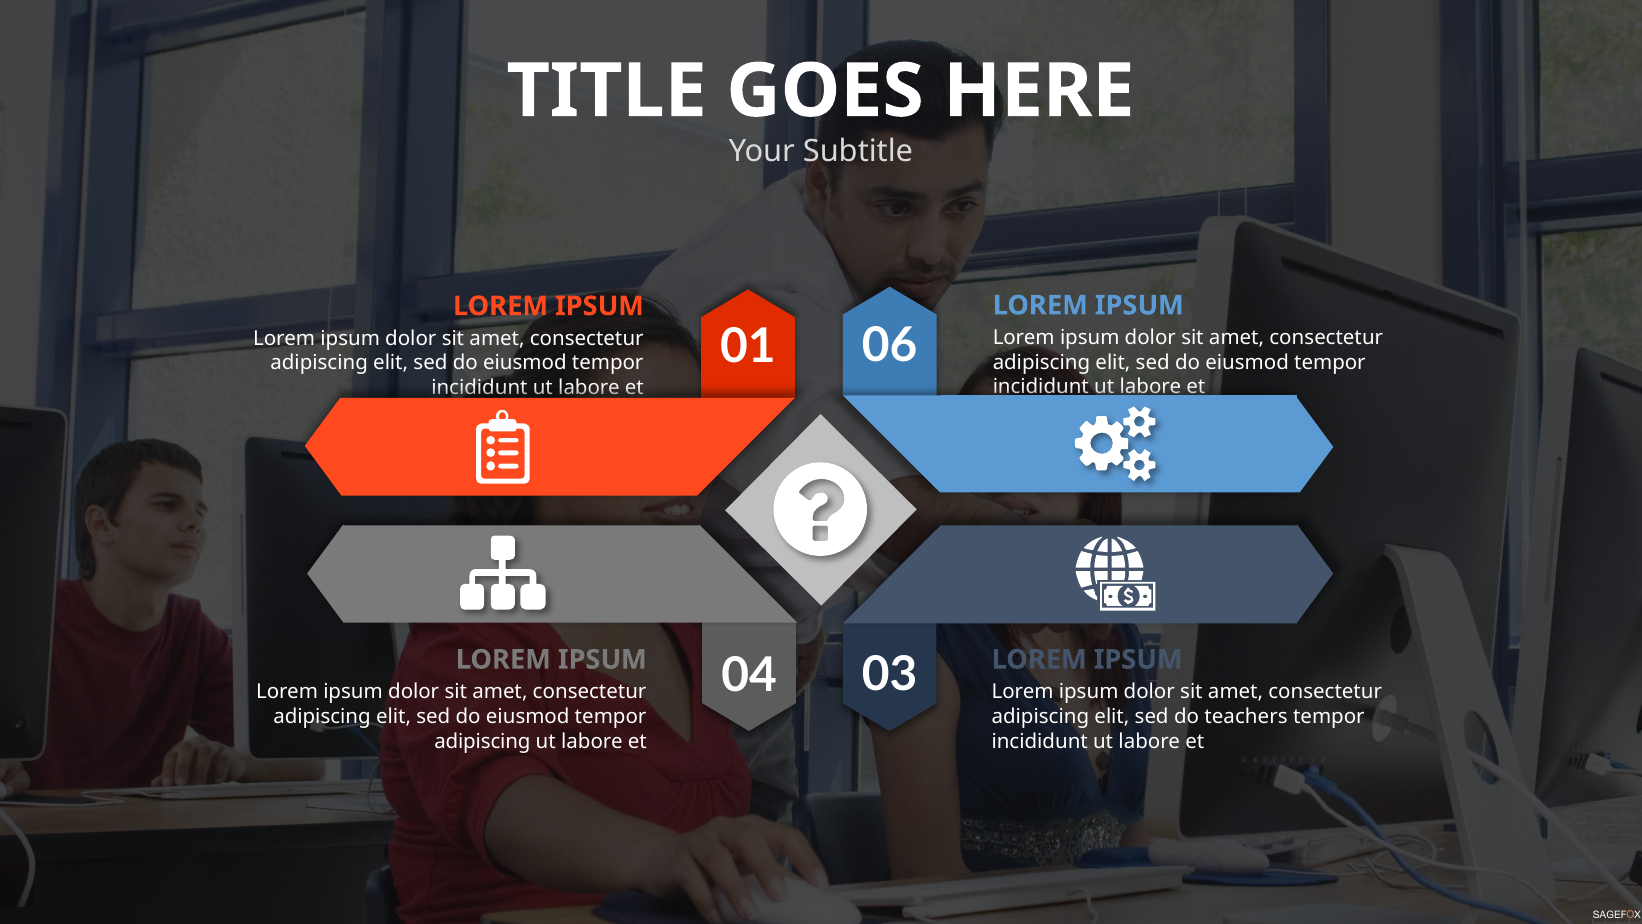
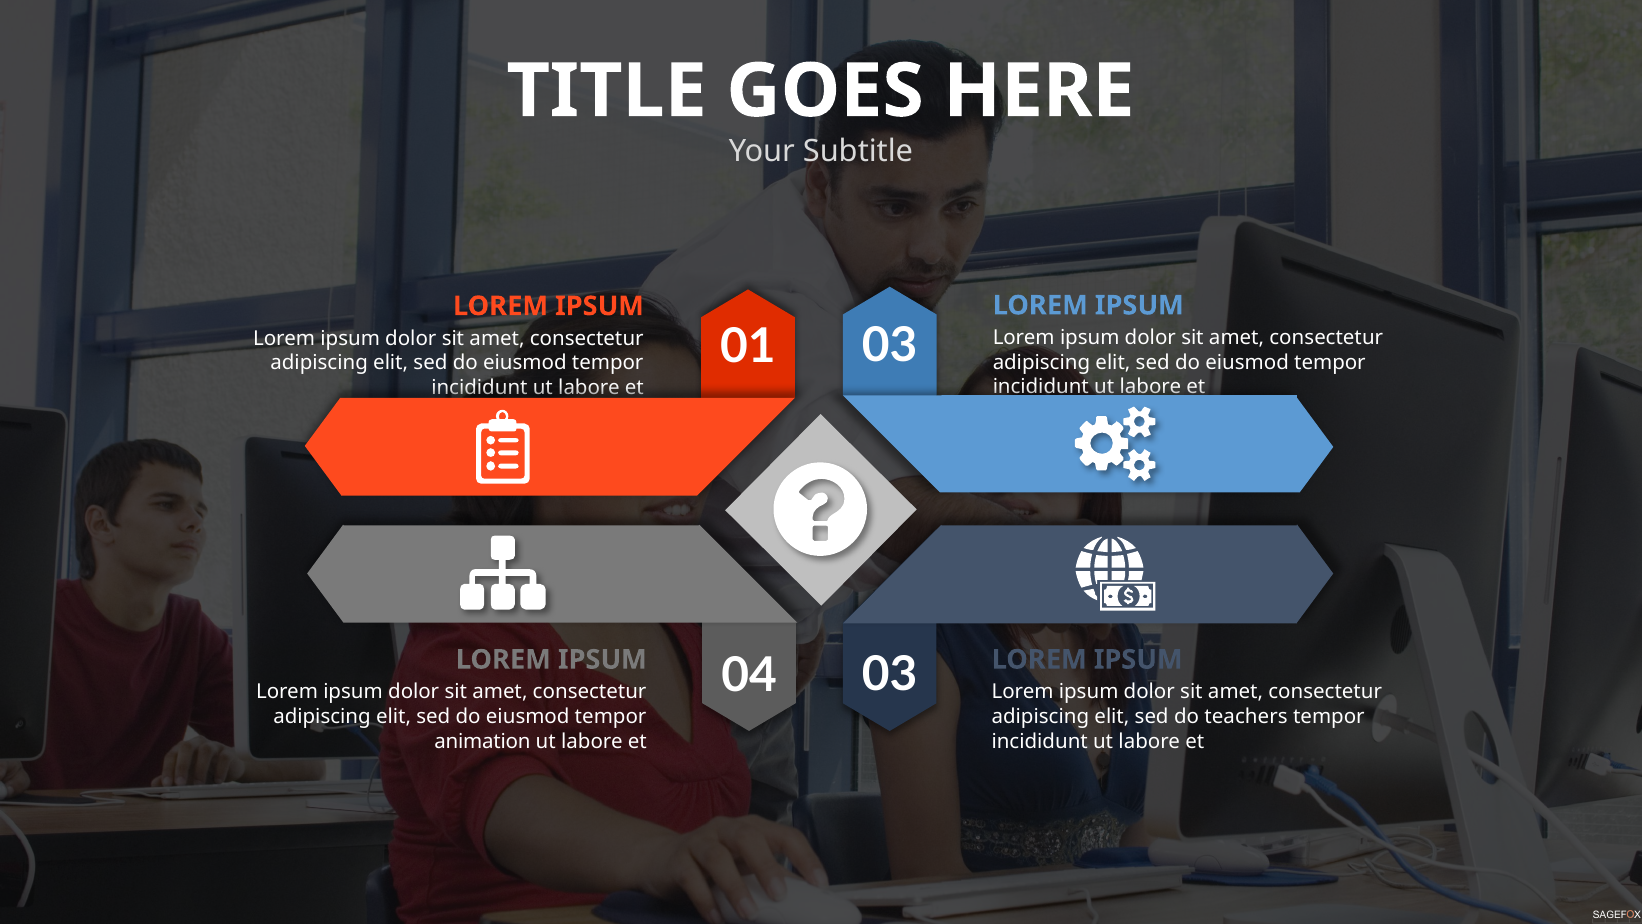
01 06: 06 -> 03 (890, 346)
adipiscing: adipiscing -> animation (482, 741)
